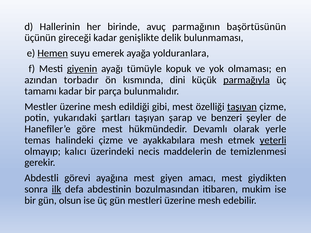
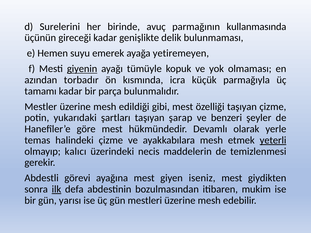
Hallerinin: Hallerinin -> Surelerini (60, 27)
başörtüsünün: başörtüsünün -> kullanmasında (256, 27)
Hemen underline: present -> none (53, 53)
yolduranlara: yolduranlara -> yetiremeyen (181, 53)
dini: dini -> icra (178, 80)
parmağıyla underline: present -> none (247, 80)
taşıyan underline: present -> none (242, 107)
amacı: amacı -> iseniz (202, 178)
olsun: olsun -> yarısı (70, 201)
